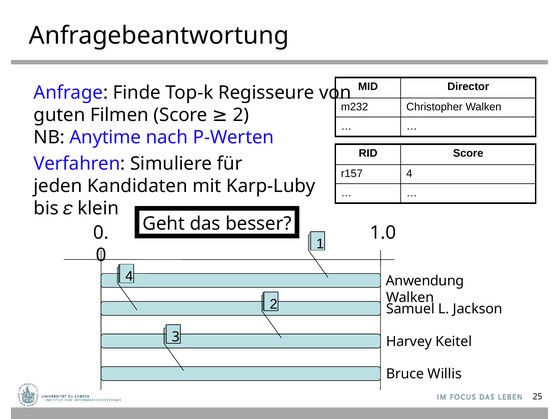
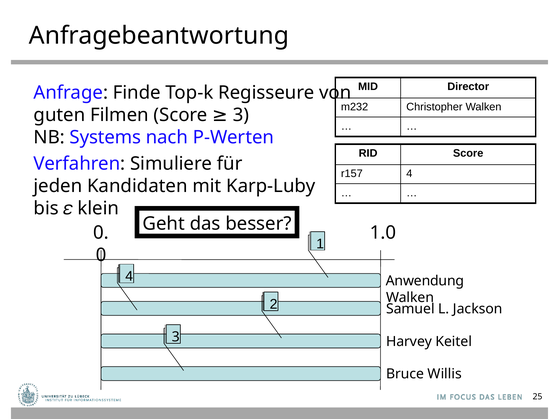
Score 2: 2 -> 3 (241, 115)
Anytime: Anytime -> Systems (105, 138)
